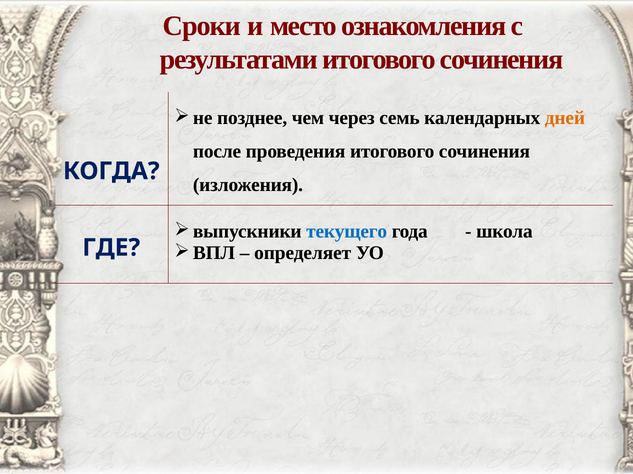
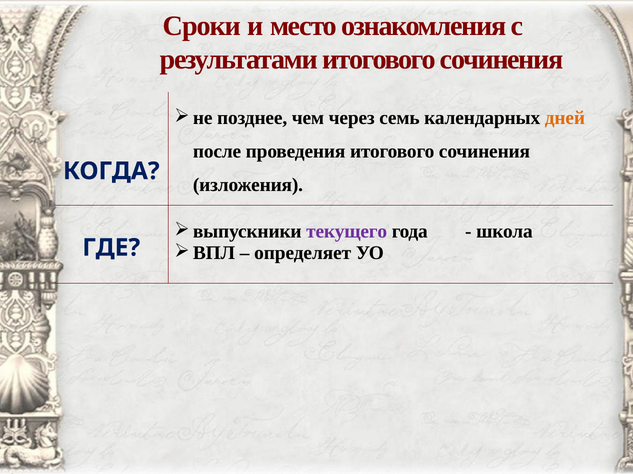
текущего colour: blue -> purple (347, 232)
